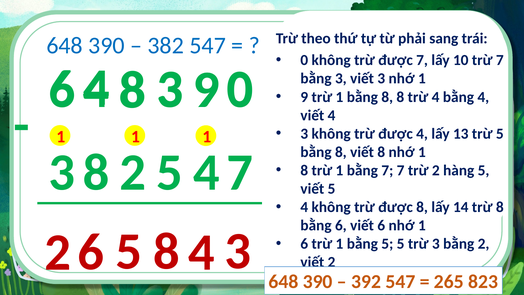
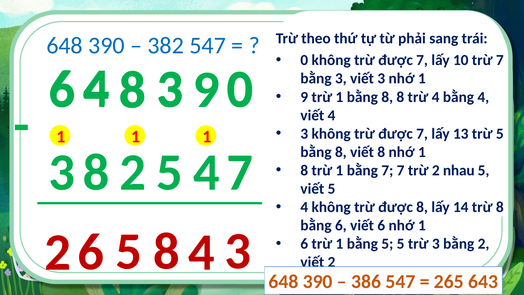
4: 4 -> 7 (422, 134)
hàng: hàng -> nhau (459, 170)
392: 392 -> 386 (366, 282)
823: 823 -> 643 (483, 282)
